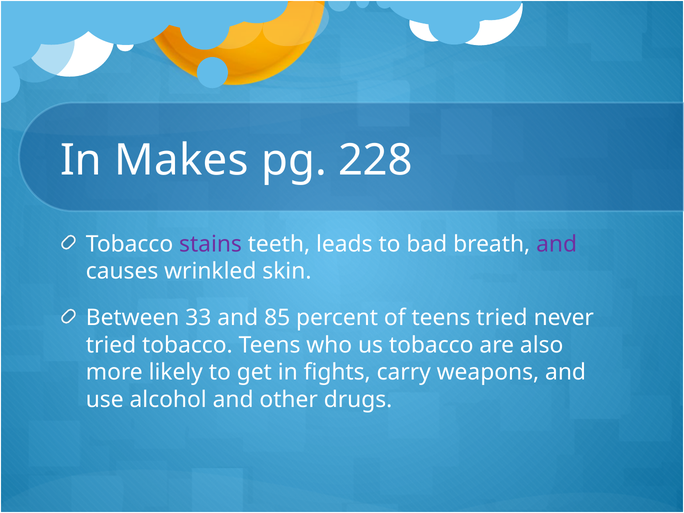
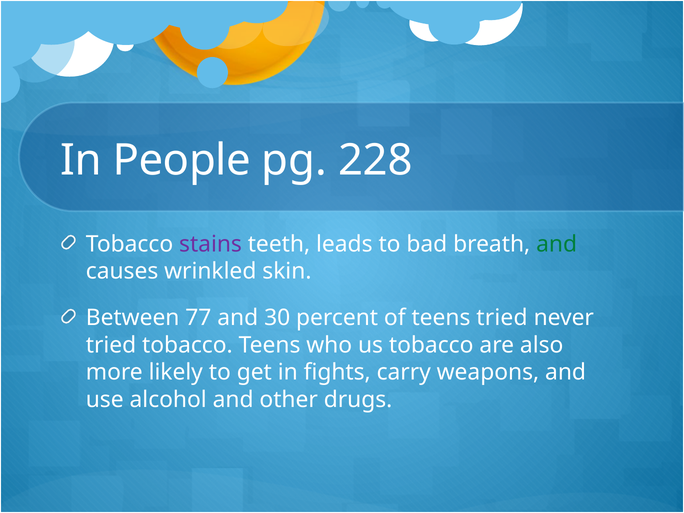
Makes: Makes -> People (182, 160)
and colour: purple -> green (557, 244)
33: 33 -> 77 (198, 318)
85: 85 -> 30 (277, 318)
